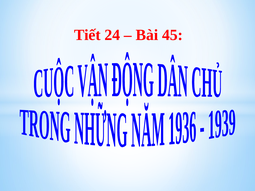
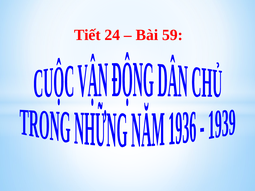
45: 45 -> 59 (172, 35)
